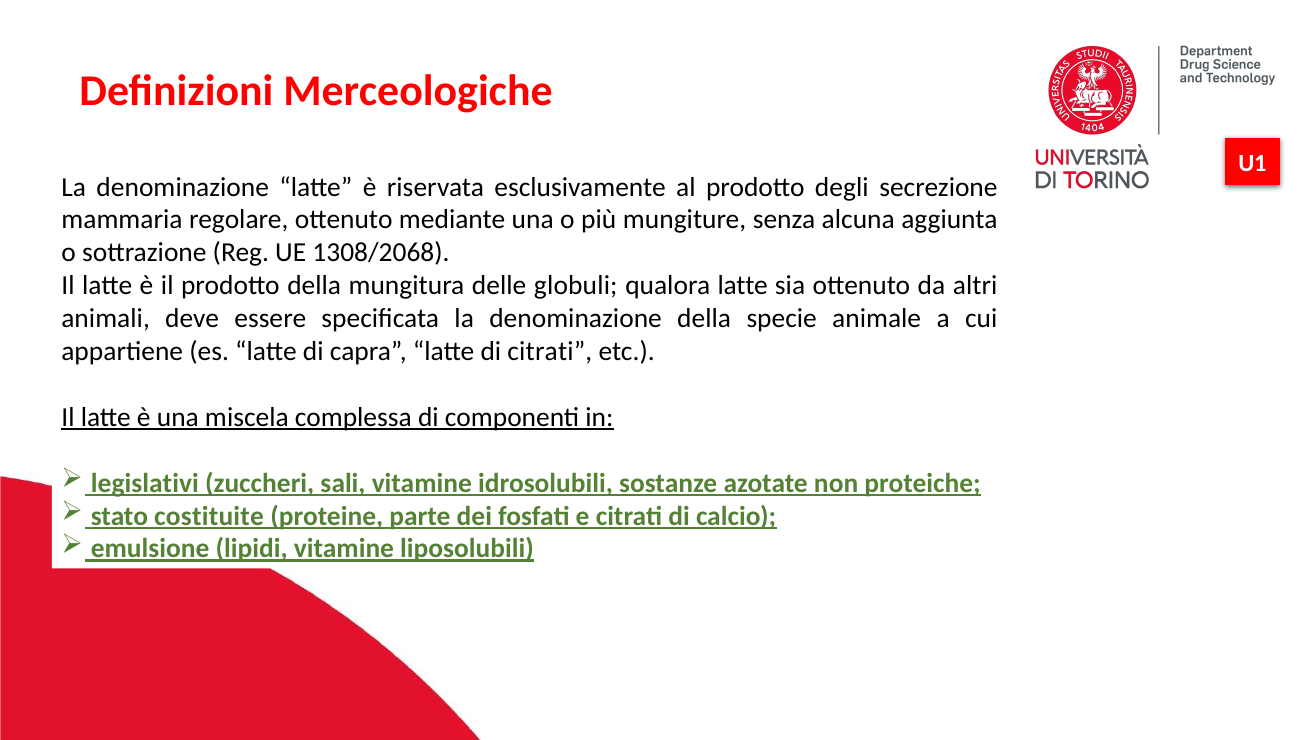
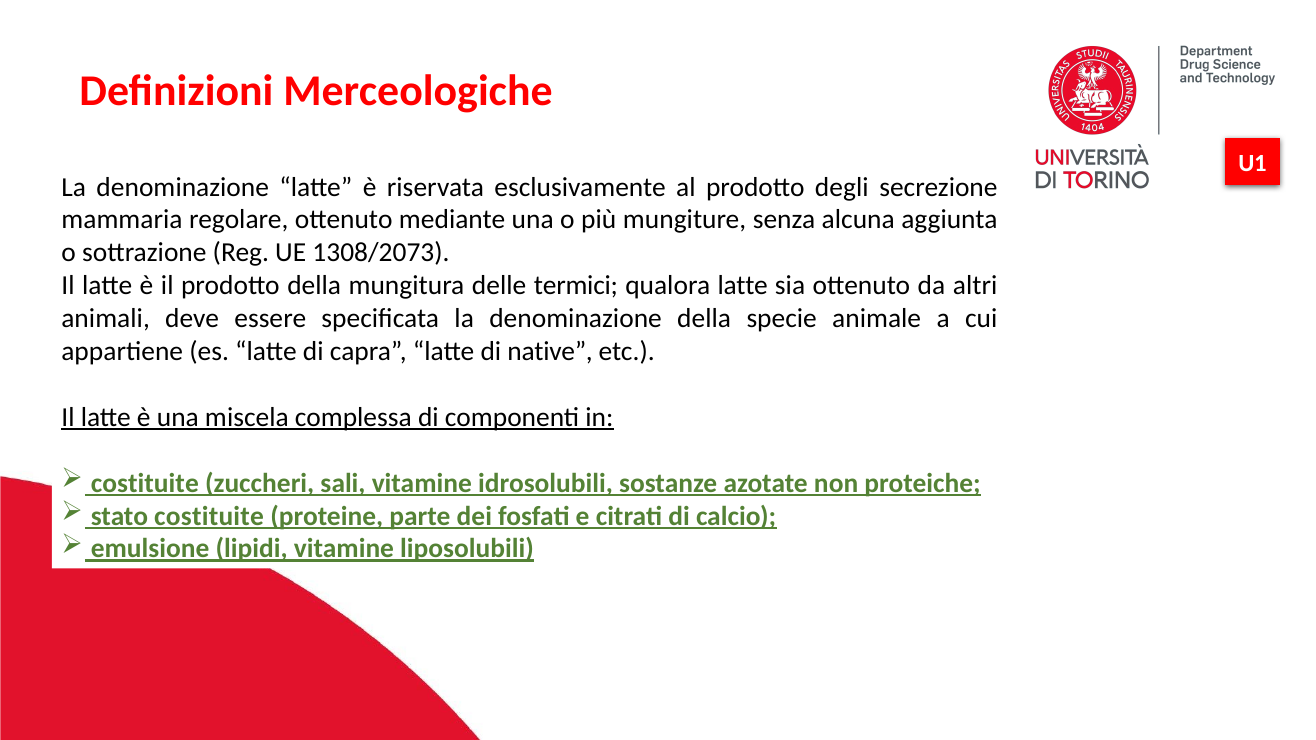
1308/2068: 1308/2068 -> 1308/2073 (381, 253)
globuli: globuli -> termici (576, 286)
di citrati: citrati -> native (550, 352)
legislativi: legislativi -> costituite (145, 483)
